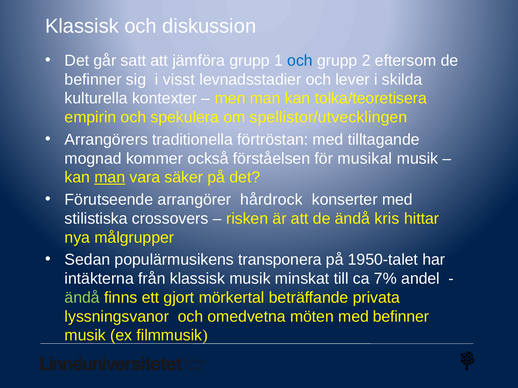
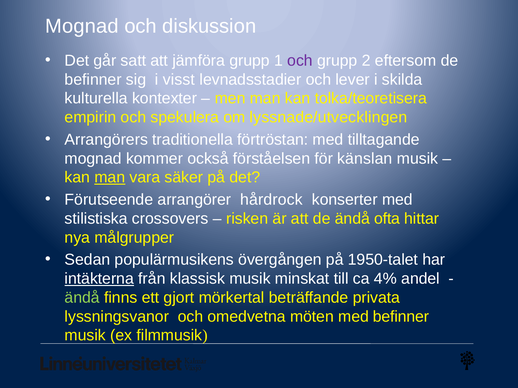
Klassisk: Klassisk -> Mognad (82, 26)
och colour: blue -> purple (300, 61)
spellistor/utvecklingen: spellistor/utvecklingen -> lyssnade/utvecklingen (329, 118)
musikal: musikal -> känslan (365, 159)
kris: kris -> ofta (387, 219)
transponera: transponera -> övergången (280, 260)
intäkterna underline: none -> present (99, 279)
7%: 7% -> 4% (385, 279)
